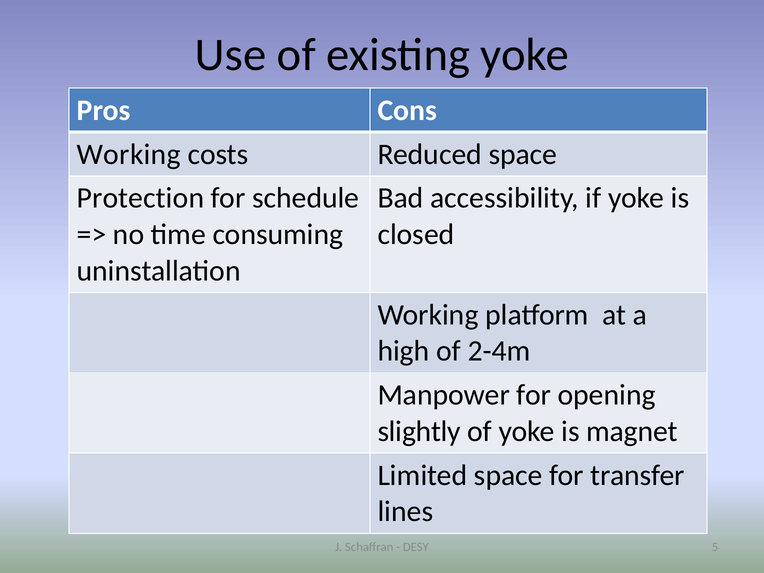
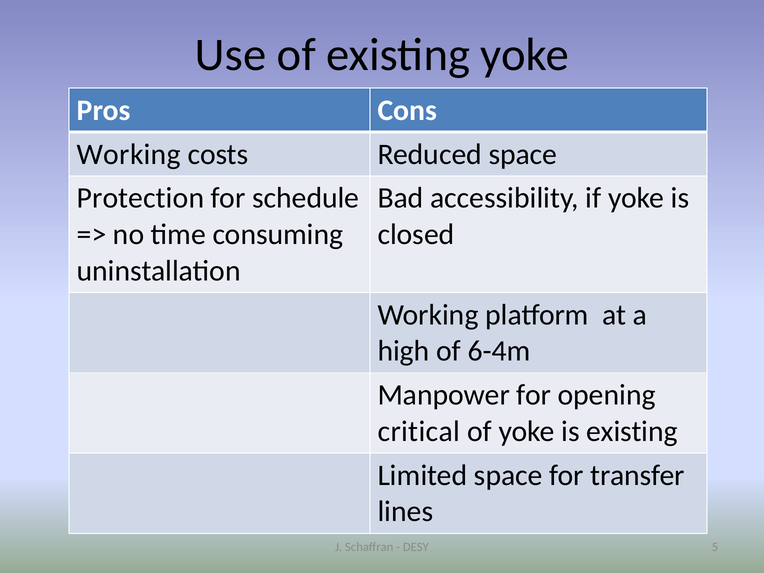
2-4m: 2-4m -> 6-4m (499, 351)
slightly: slightly -> critical (419, 431)
is magnet: magnet -> existing (632, 431)
